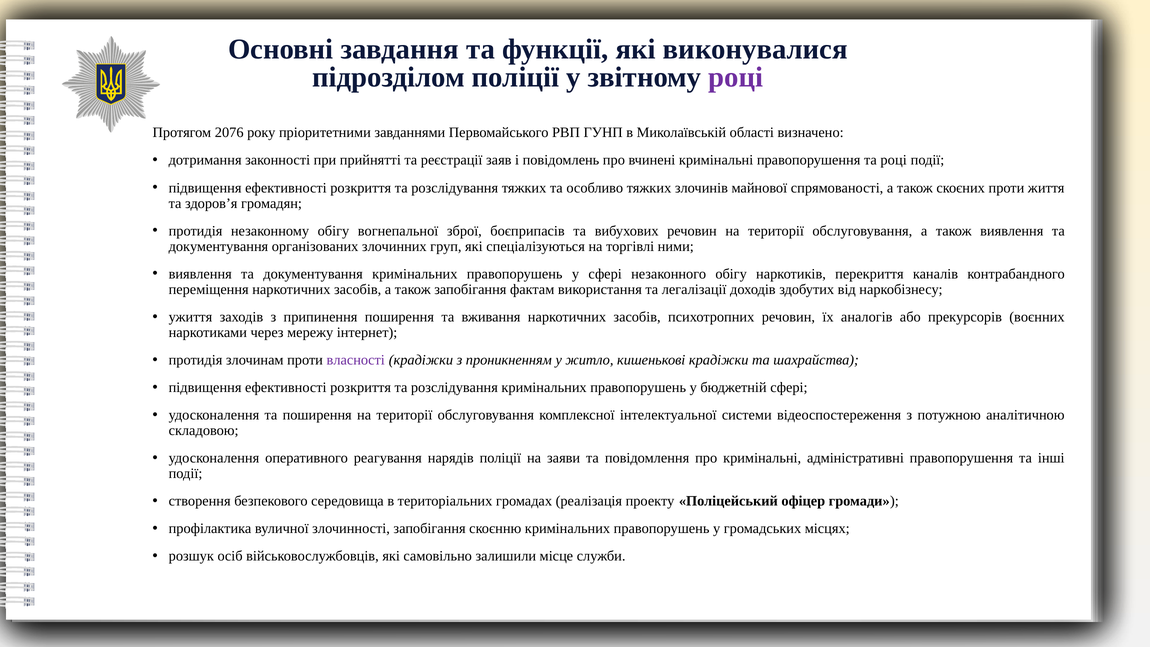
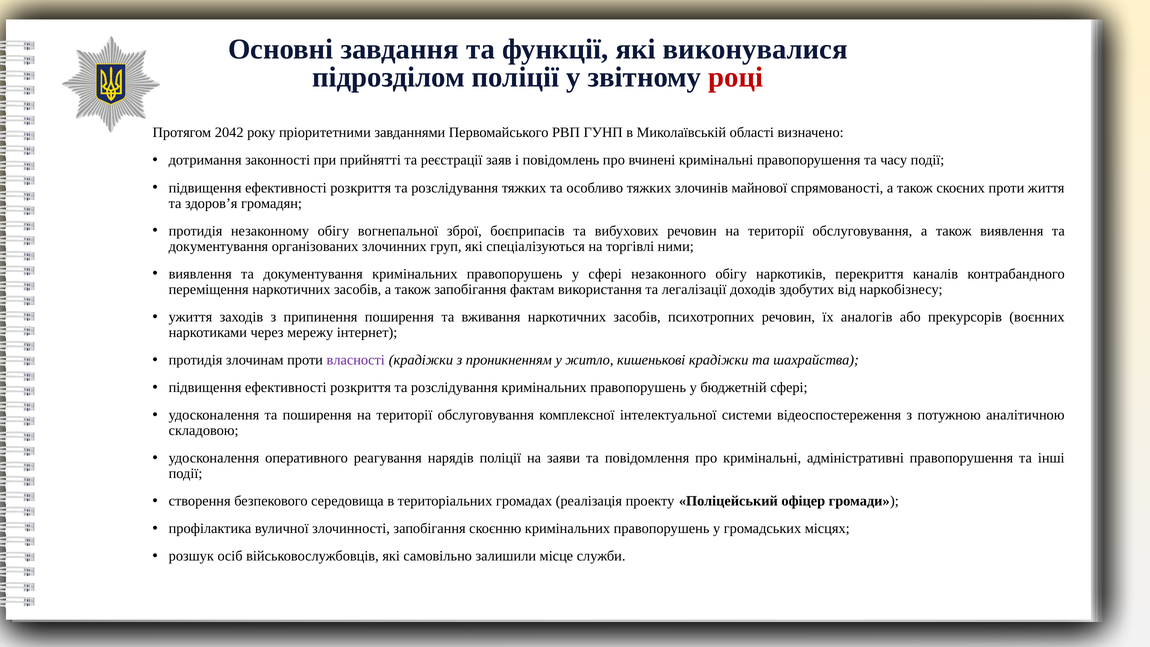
році colour: purple -> red (736, 77)
2076: 2076 -> 2042 (229, 133)
та році: році -> часу (894, 160)
